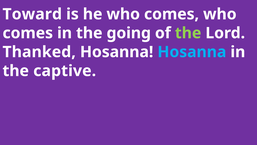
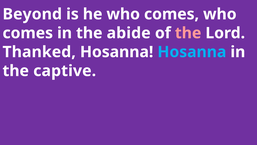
Toward: Toward -> Beyond (32, 14)
going: going -> abide (129, 33)
the colour: light green -> pink (188, 33)
